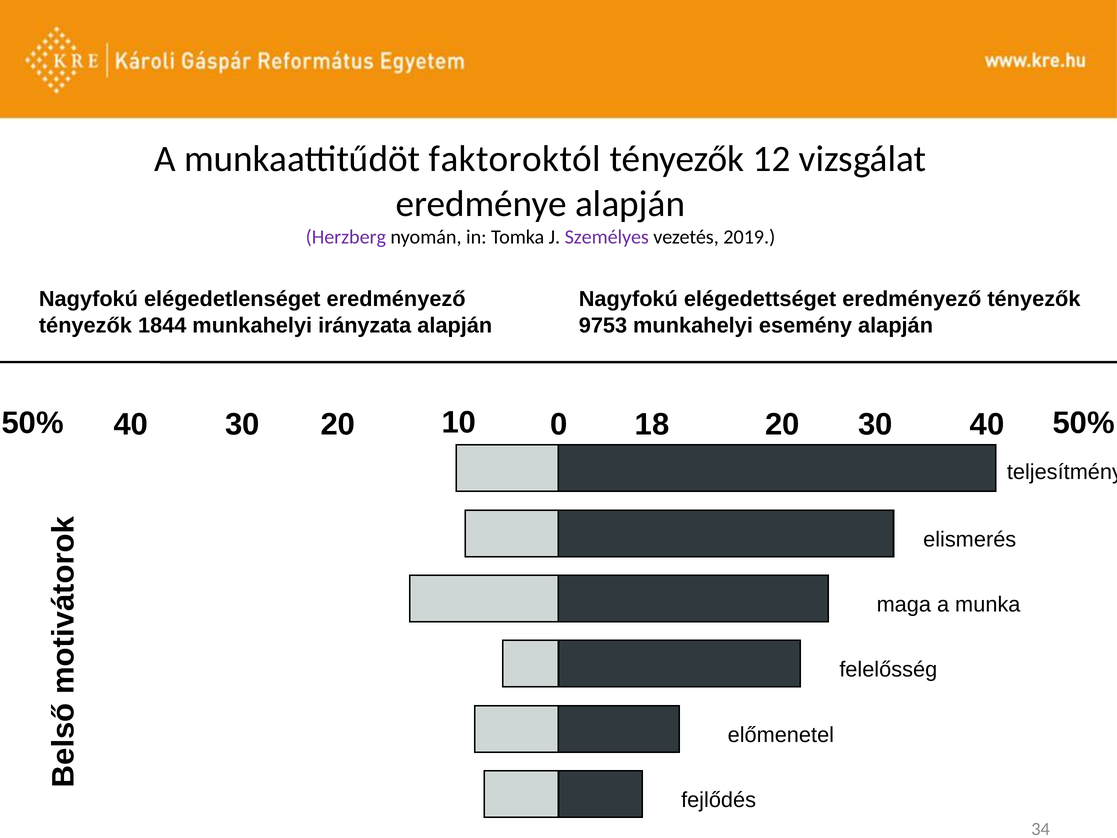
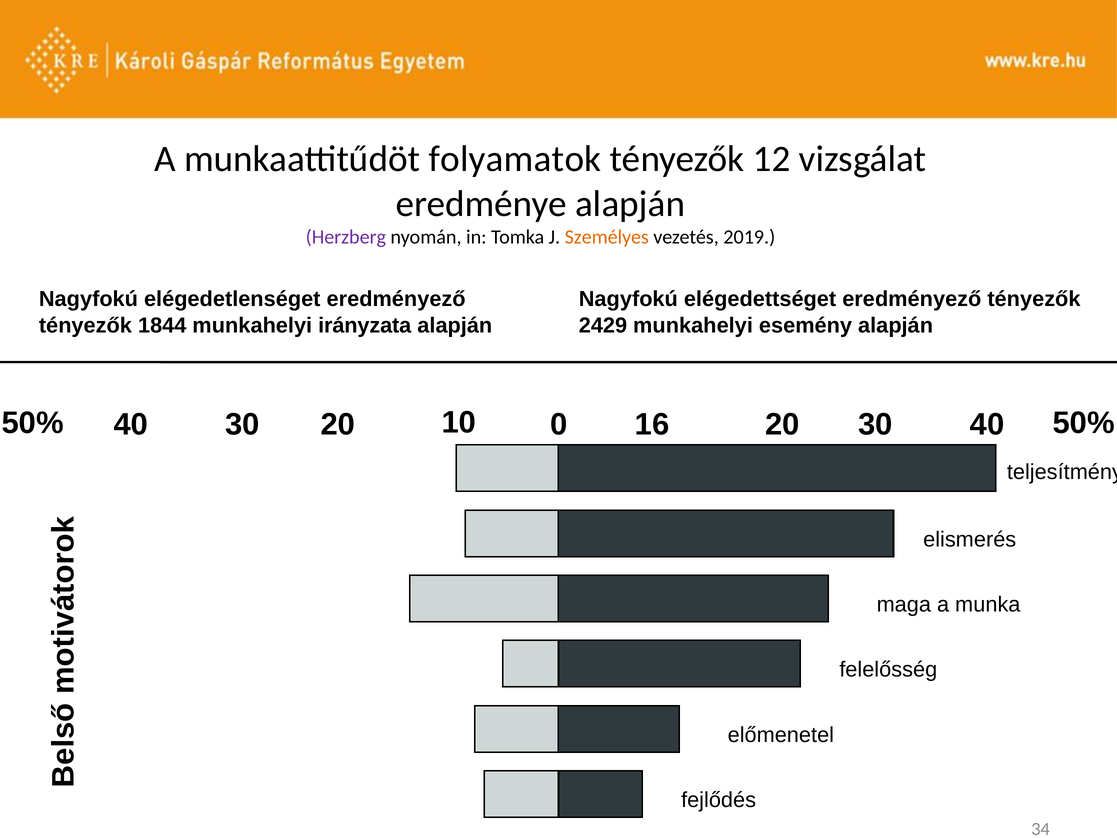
faktoroktól: faktoroktól -> folyamatok (515, 159)
Személyes colour: purple -> orange (607, 237)
9753: 9753 -> 2429 (603, 325)
18: 18 -> 16 (652, 425)
